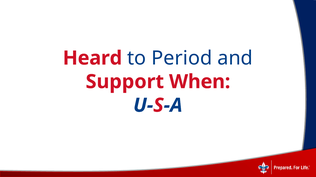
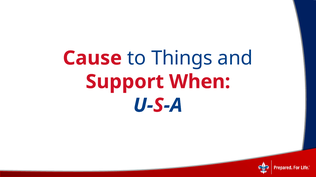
Heard: Heard -> Cause (92, 58)
Period: Period -> Things (182, 58)
